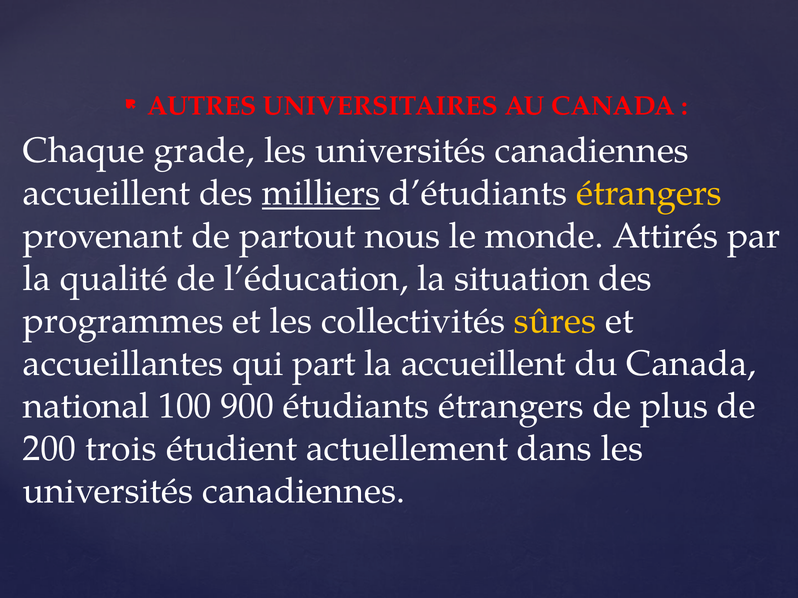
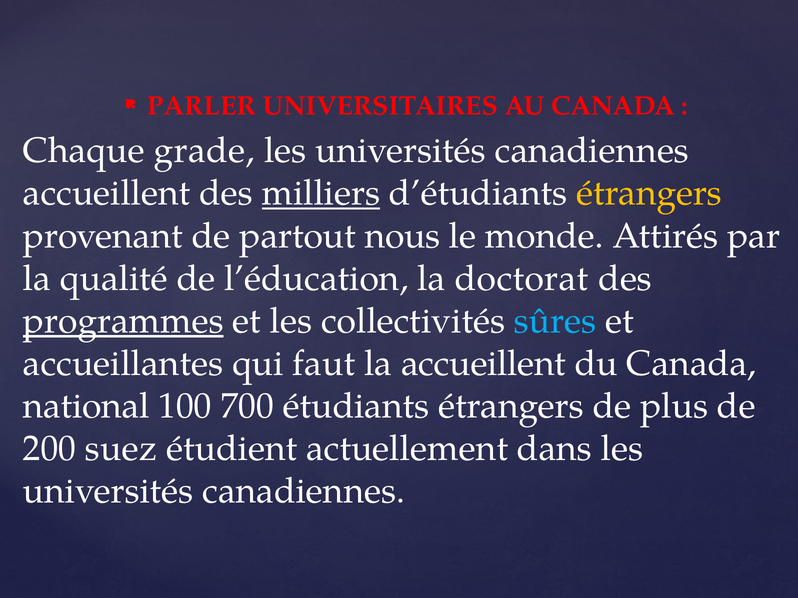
AUTRES: AUTRES -> PARLER (202, 106)
situation: situation -> doctorat (522, 279)
programmes underline: none -> present (123, 321)
sûres colour: yellow -> light blue (555, 321)
part: part -> faut (324, 364)
900: 900 -> 700 (247, 406)
trois: trois -> suez (121, 449)
